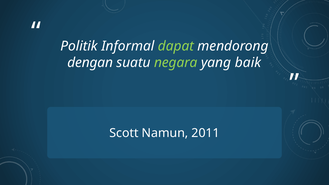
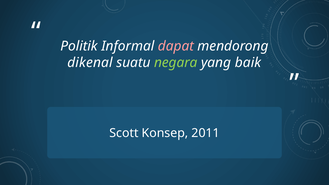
dapat colour: light green -> pink (176, 46)
dengan: dengan -> dikenal (90, 63)
Namun: Namun -> Konsep (165, 133)
